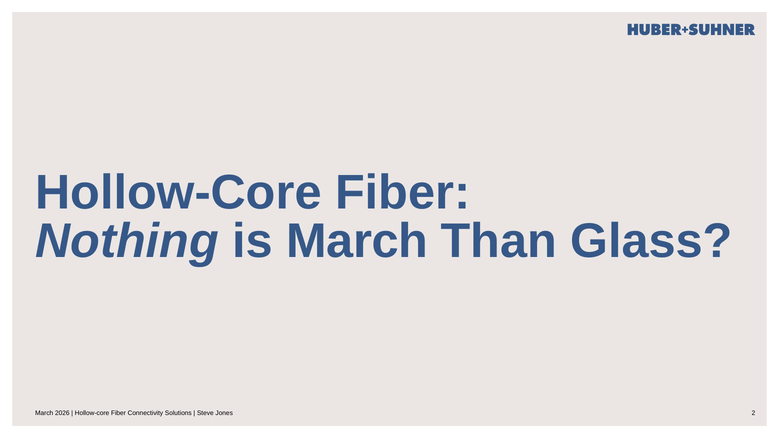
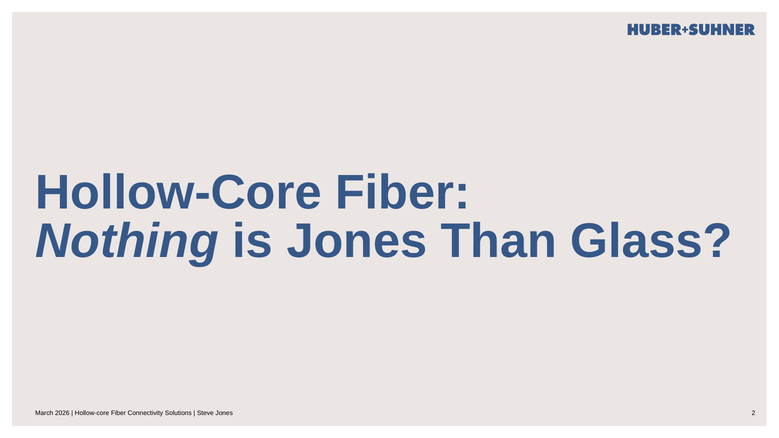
is March: March -> Jones (357, 241)
